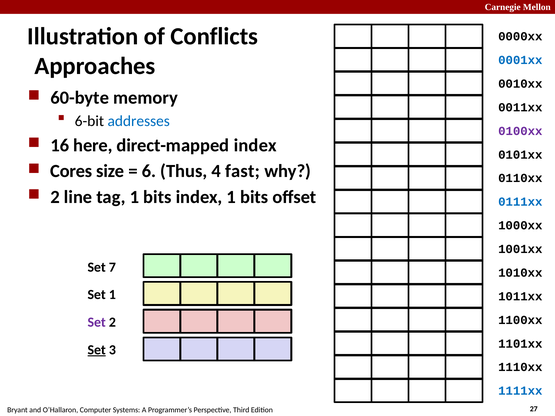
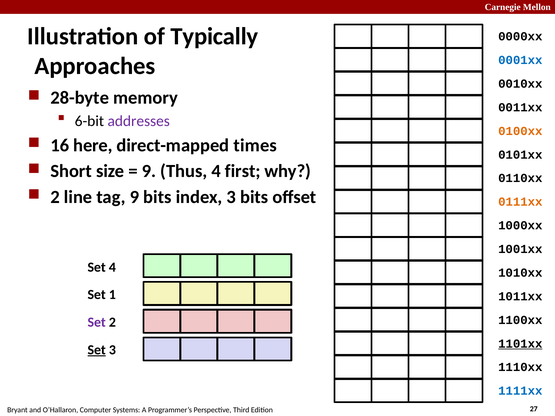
Conflicts: Conflicts -> Typically (214, 36)
60-byte: 60-byte -> 28-byte (80, 98)
addresses colour: blue -> purple (139, 121)
0100xx colour: purple -> orange (520, 131)
direct-mapped index: index -> times (255, 145)
Cores: Cores -> Short (71, 171)
6: 6 -> 9 (149, 171)
fast: fast -> first (243, 171)
tag 1: 1 -> 9 (134, 197)
index 1: 1 -> 3 (231, 197)
0111xx colour: blue -> orange (520, 202)
Set 7: 7 -> 4 (112, 267)
1101xx underline: none -> present (520, 344)
